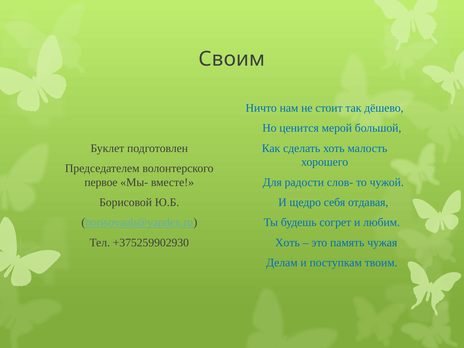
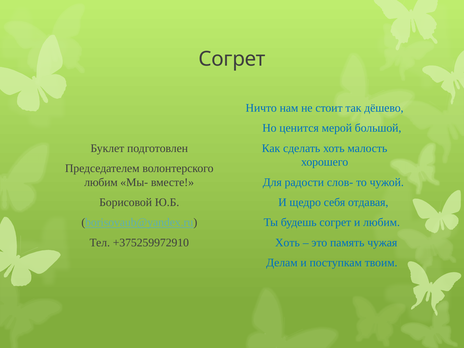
Своим: Своим -> Согрет (232, 59)
первое: первое -> любим (101, 182)
+375259902930: +375259902930 -> +375259972910 (151, 243)
